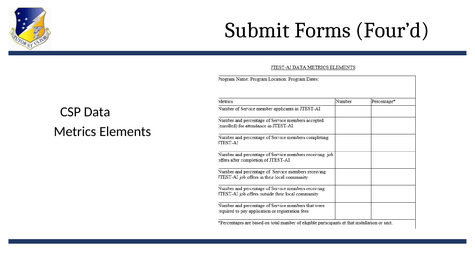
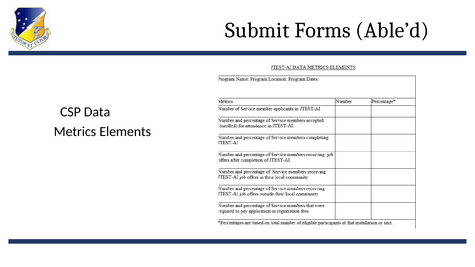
Four’d: Four’d -> Able’d (392, 30)
